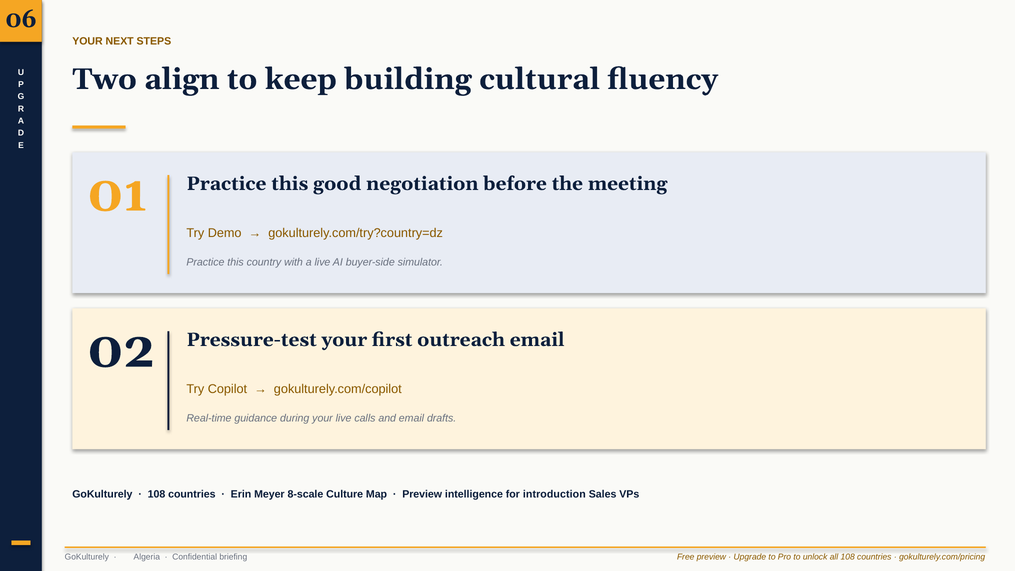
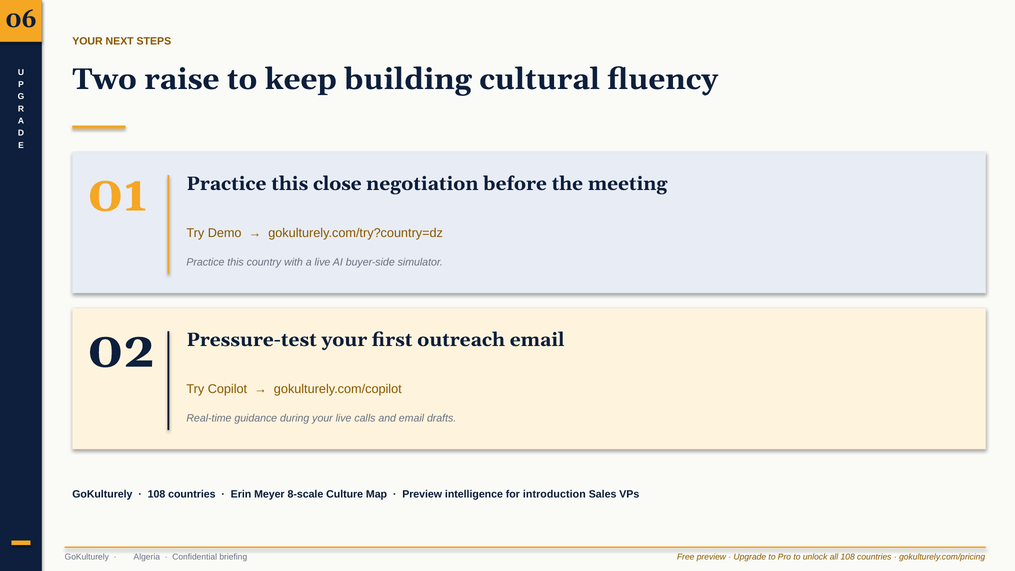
align: align -> raise (182, 79)
good: good -> close (337, 184)
